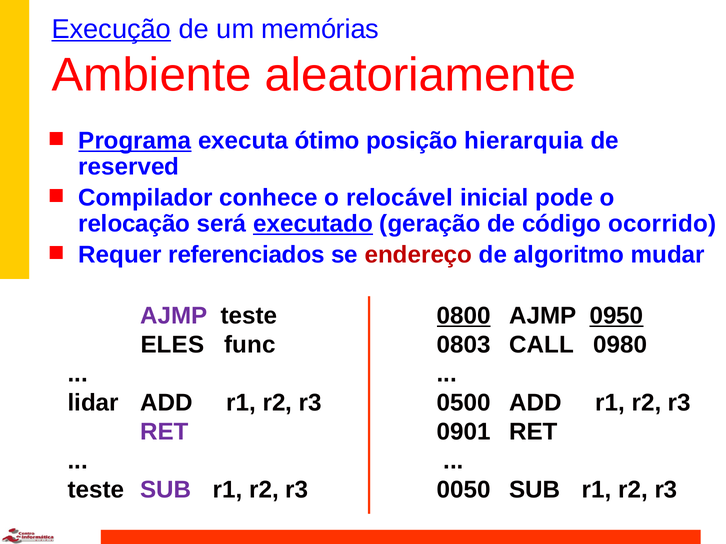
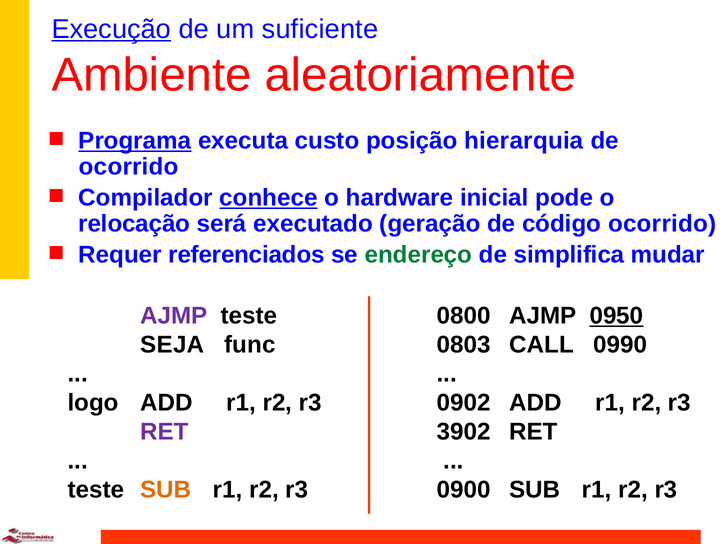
memórias: memórias -> suficiente (320, 29)
ótimo: ótimo -> custo (327, 141)
reserved: reserved -> ocorrido (129, 167)
conhece underline: none -> present (268, 198)
relocável: relocável -> hardware (400, 198)
executado underline: present -> none (313, 224)
endereço colour: red -> green (418, 255)
algoritmo: algoritmo -> simplifica (569, 255)
0800 underline: present -> none (464, 316)
ELES: ELES -> SEJA (172, 345)
0980: 0980 -> 0990 (620, 345)
lidar: lidar -> logo (93, 403)
0500: 0500 -> 0902 (464, 403)
0901: 0901 -> 3902 (464, 432)
SUB colour: purple -> orange (166, 490)
0050: 0050 -> 0900 (464, 490)
